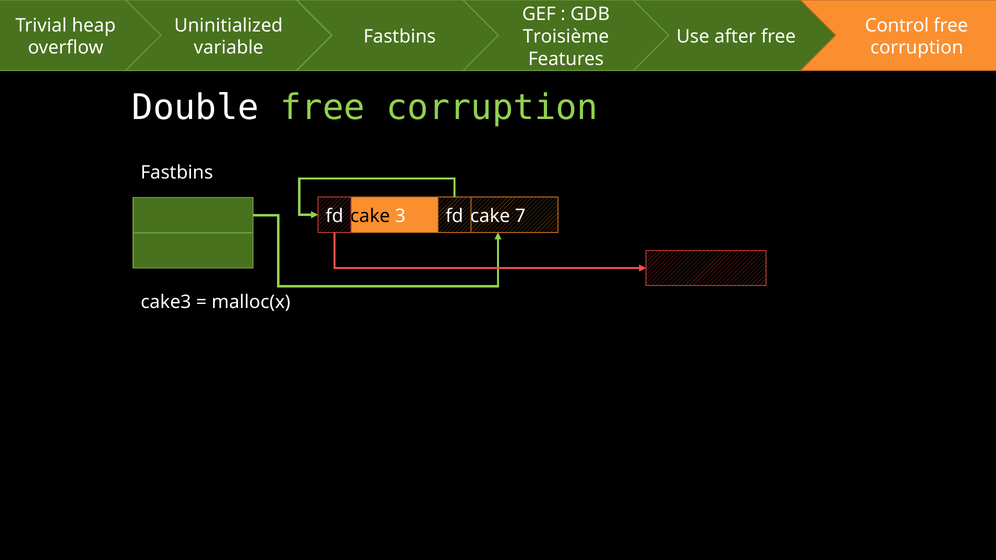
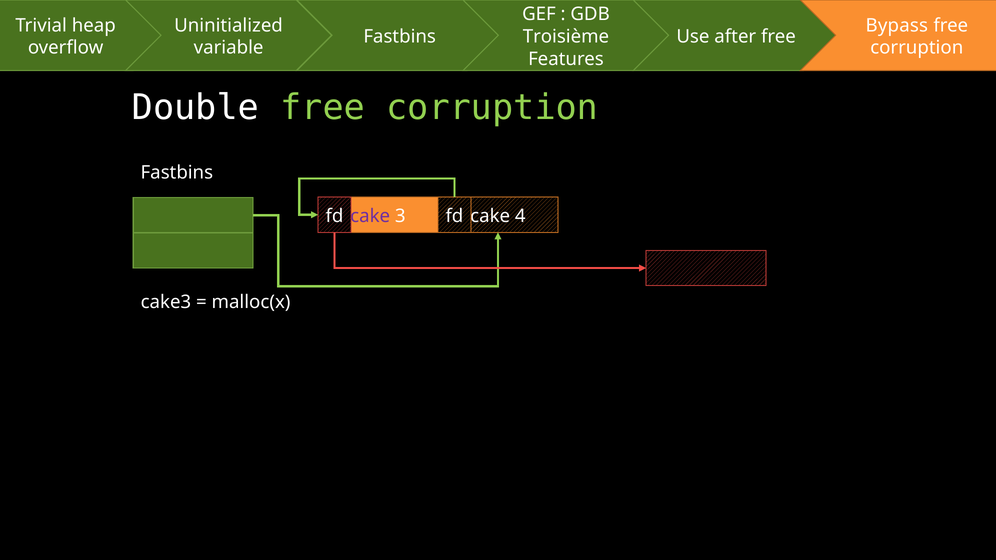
Control: Control -> Bypass (897, 25)
cake colour: black -> purple (370, 216)
7: 7 -> 4 (520, 216)
